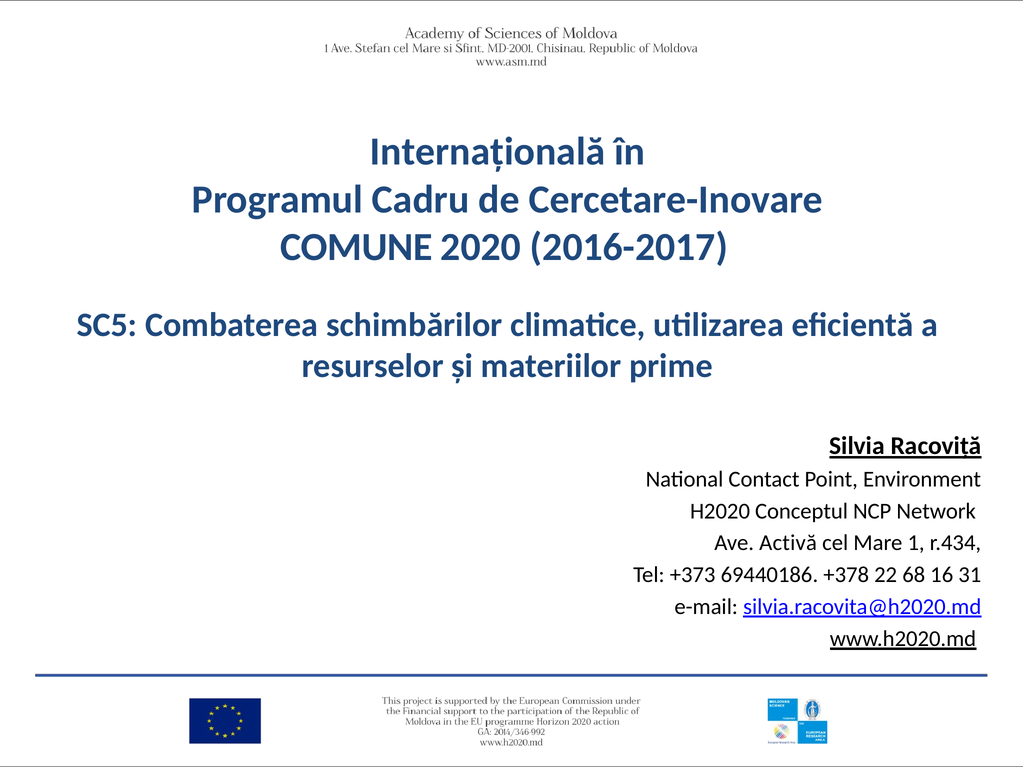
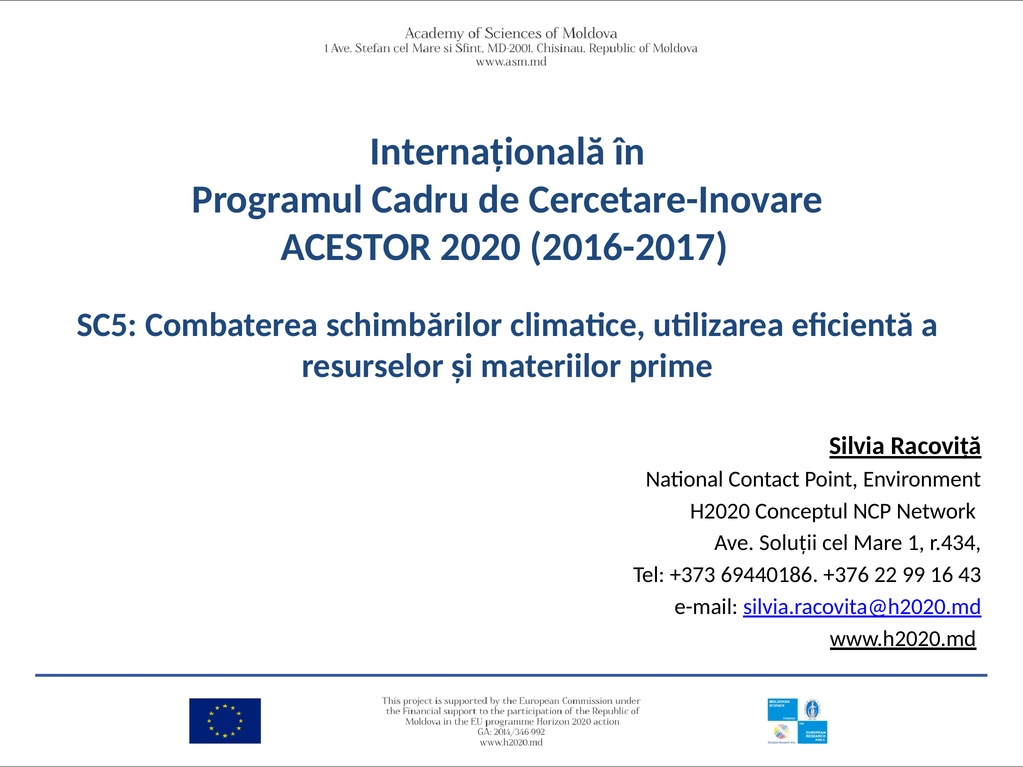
COMUNE: COMUNE -> ACESTOR (356, 247)
Activă: Activă -> Soluții (788, 543)
+378: +378 -> +376 (846, 575)
68: 68 -> 99 (914, 575)
31: 31 -> 43 (970, 575)
